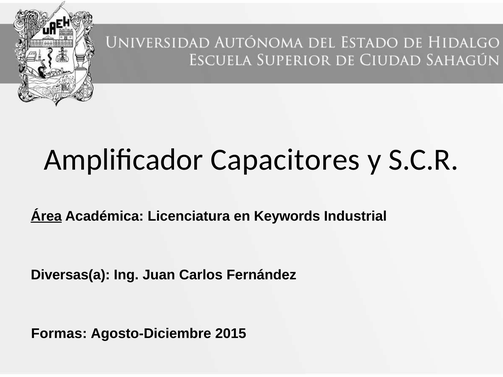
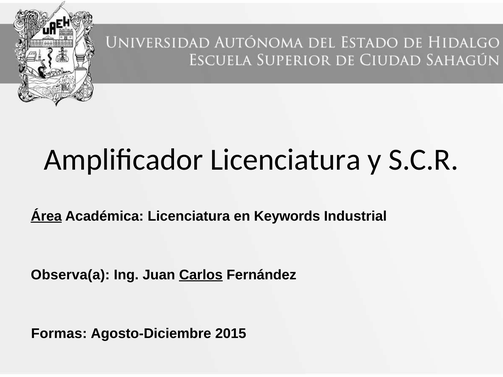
Amplificador Capacitores: Capacitores -> Licenciatura (285, 160)
Diversas(a: Diversas(a -> Observa(a (70, 275)
Carlos underline: none -> present (201, 275)
